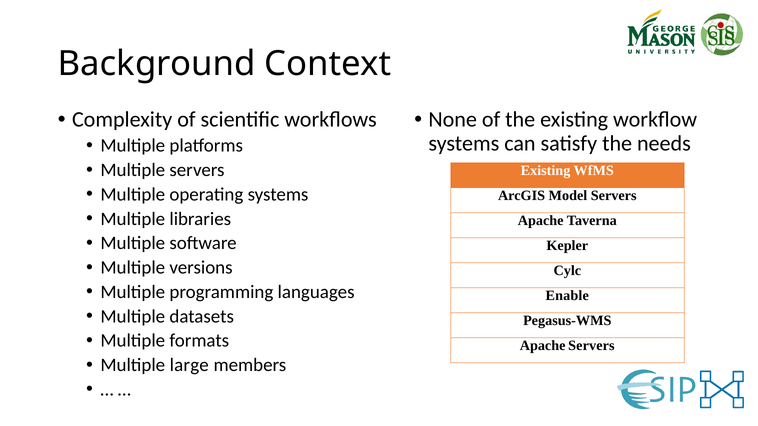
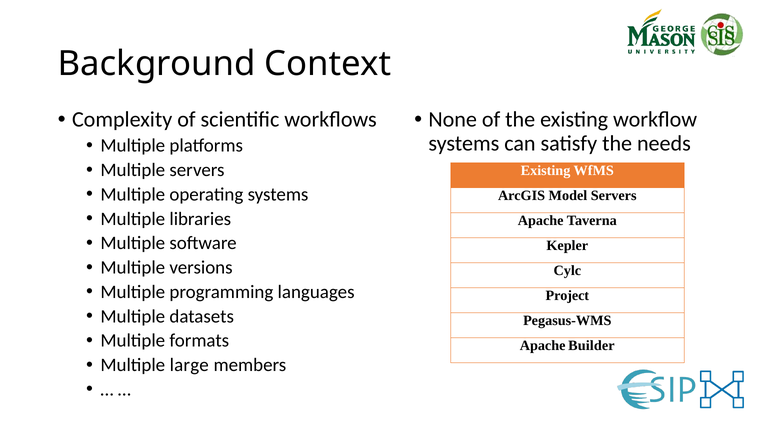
Enable: Enable -> Project (567, 296)
Apache Servers: Servers -> Builder (591, 346)
